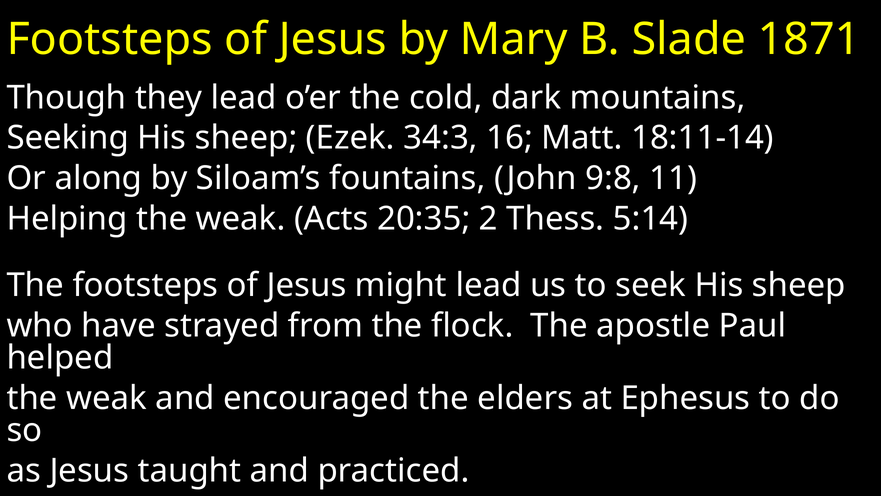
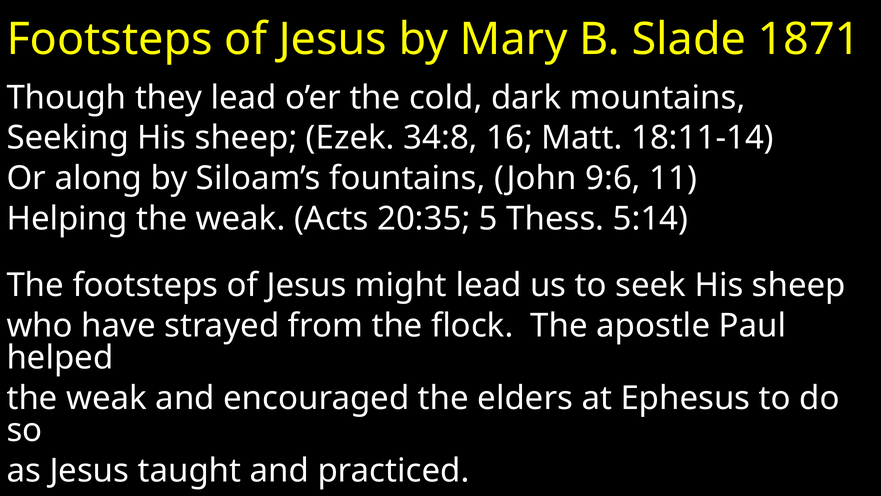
34:3: 34:3 -> 34:8 (441, 138)
9:8: 9:8 -> 9:6 (613, 178)
2: 2 -> 5 (488, 219)
